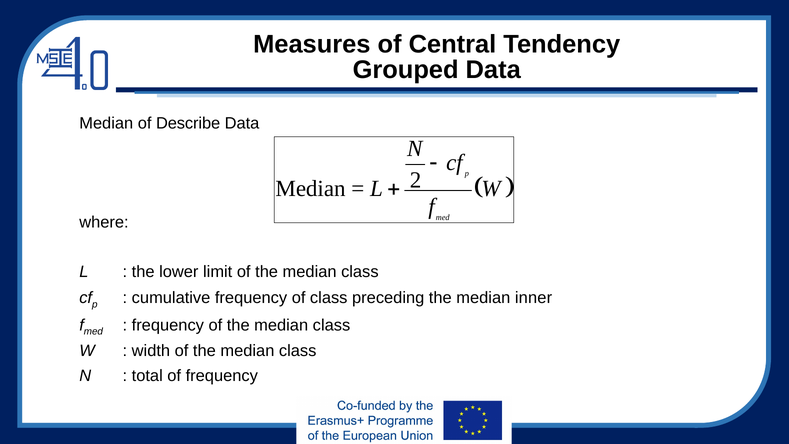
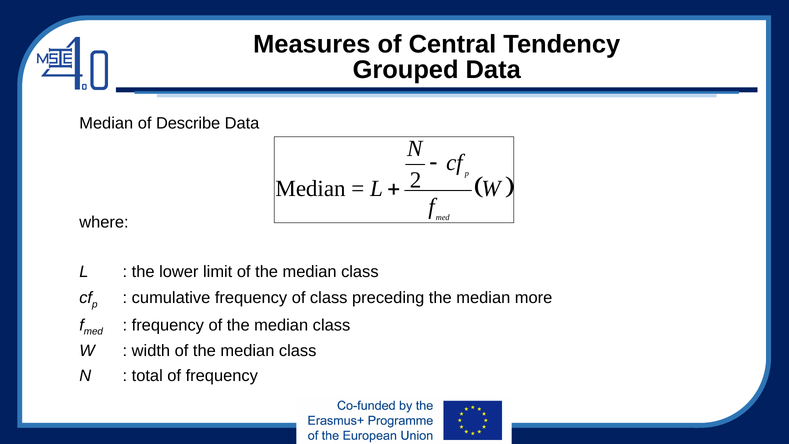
inner: inner -> more (534, 298)
